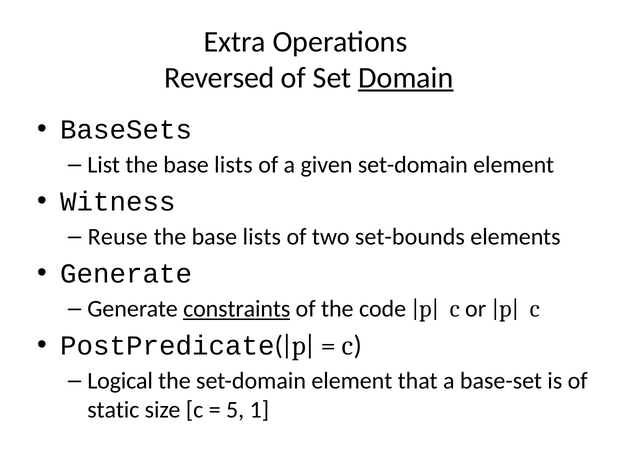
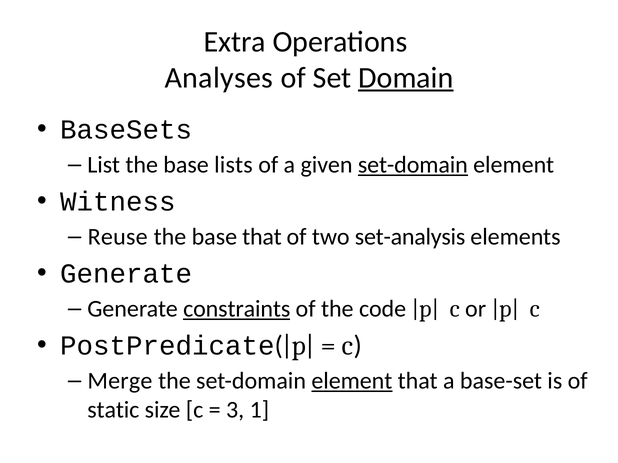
Reversed: Reversed -> Analyses (219, 78)
set-domain underline: none -> present (413, 165)
lists: lists -> that (262, 237)
set-bounds: set-bounds -> set-analysis (410, 237)
Logical: Logical -> Merge (120, 381)
element underline: none -> present (352, 381)
5: 5 -> 3 (235, 410)
